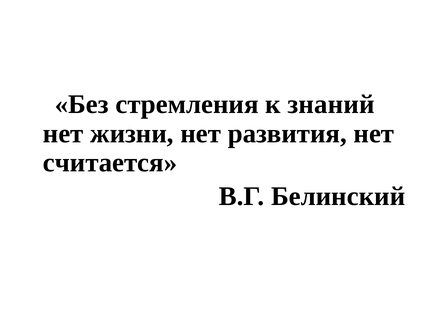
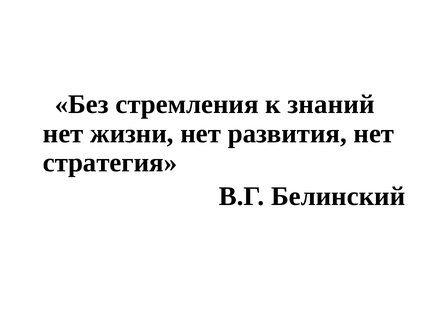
считается: считается -> стратегия (110, 163)
